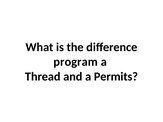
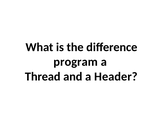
Permits: Permits -> Header (116, 77)
